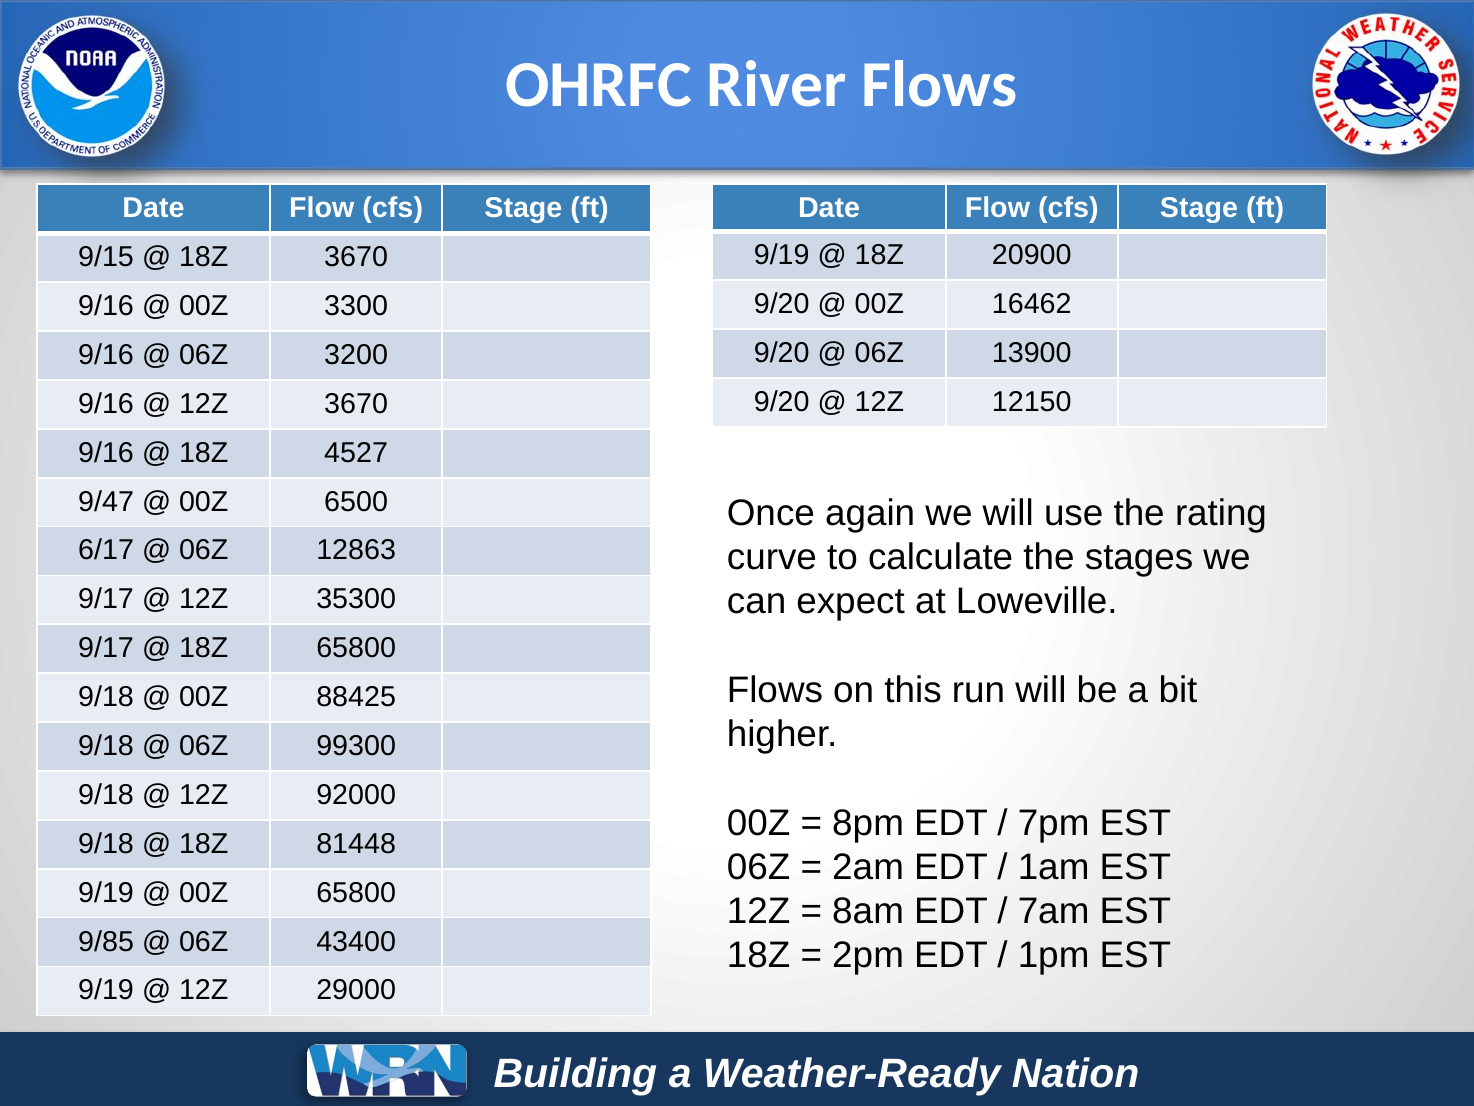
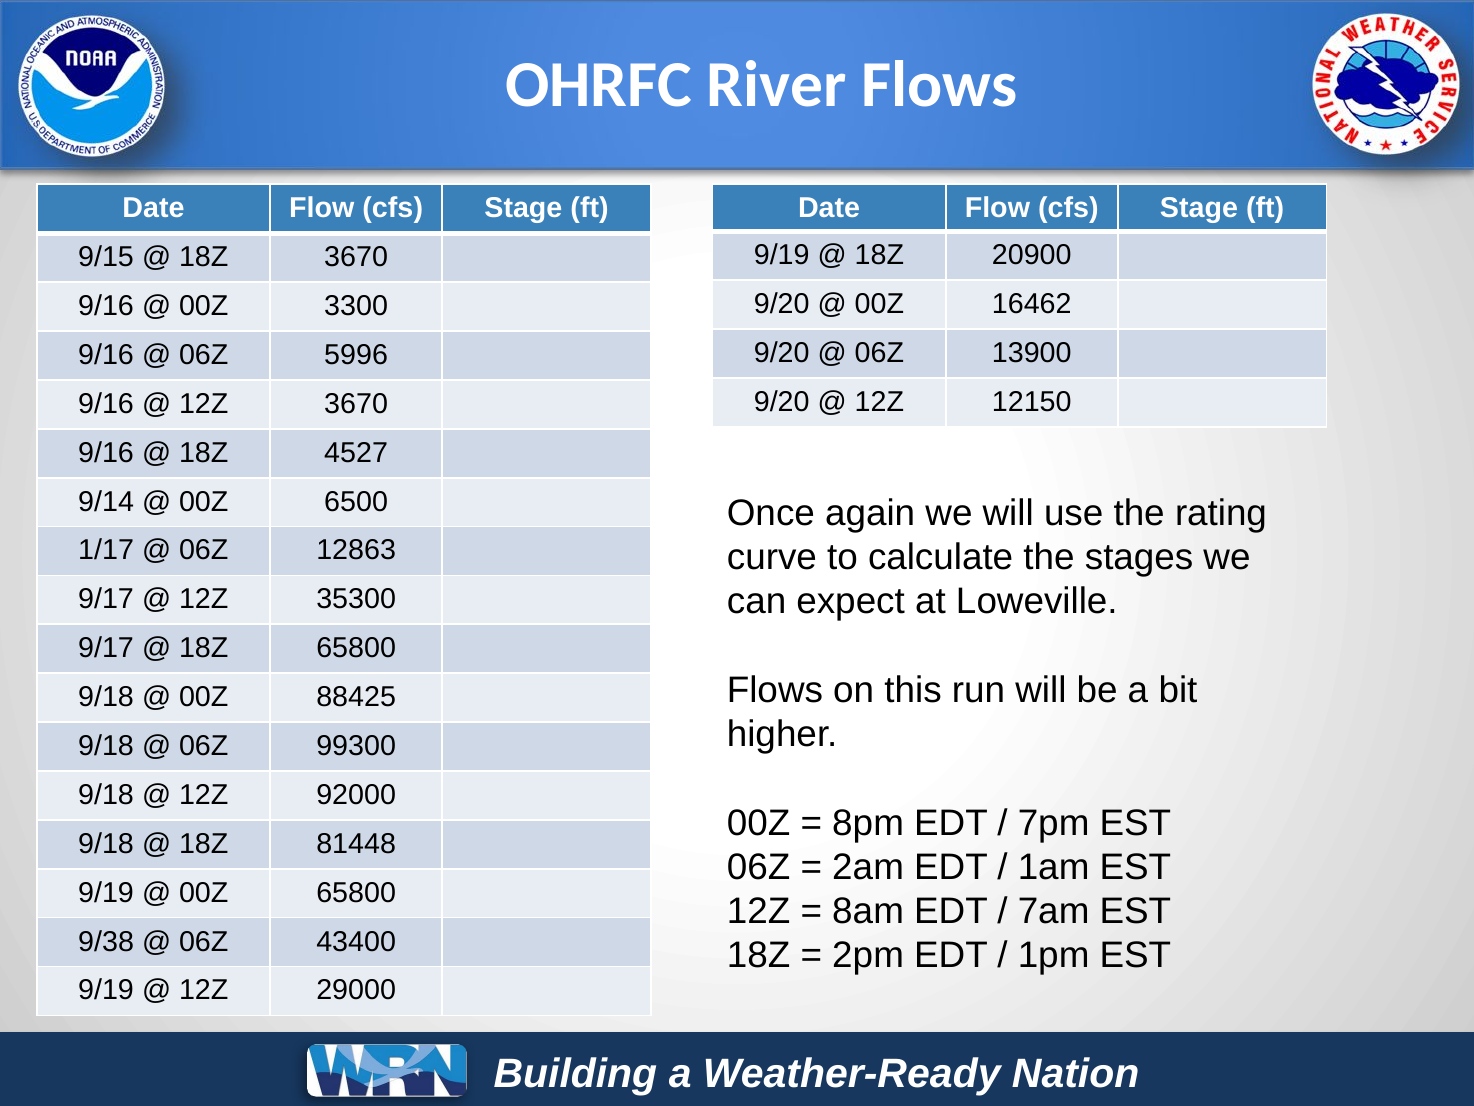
3200: 3200 -> 5996 (356, 355)
9/47: 9/47 -> 9/14 (106, 501)
6/17: 6/17 -> 1/17 (106, 550)
9/85: 9/85 -> 9/38 (106, 941)
